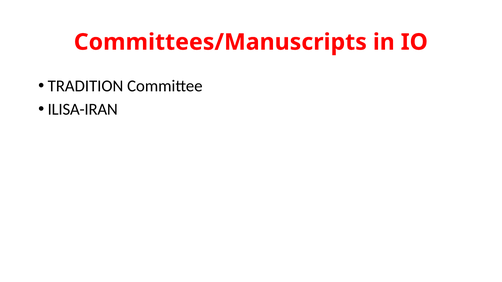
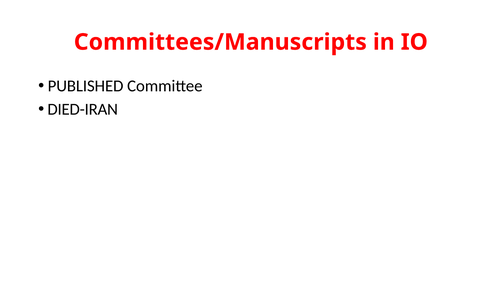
TRADITION: TRADITION -> PUBLISHED (86, 86)
ILISA-IRAN: ILISA-IRAN -> DIED-IRAN (83, 109)
